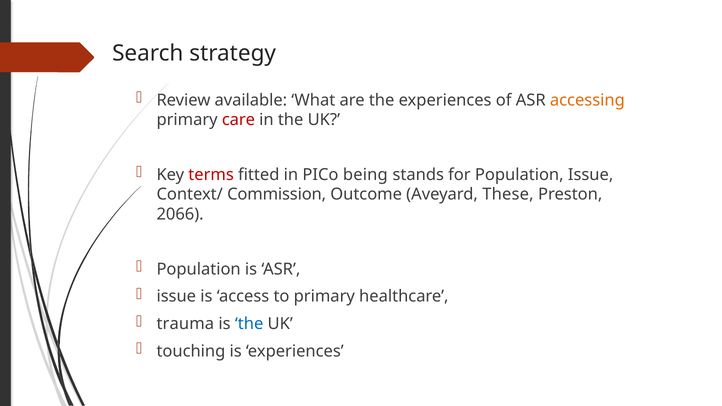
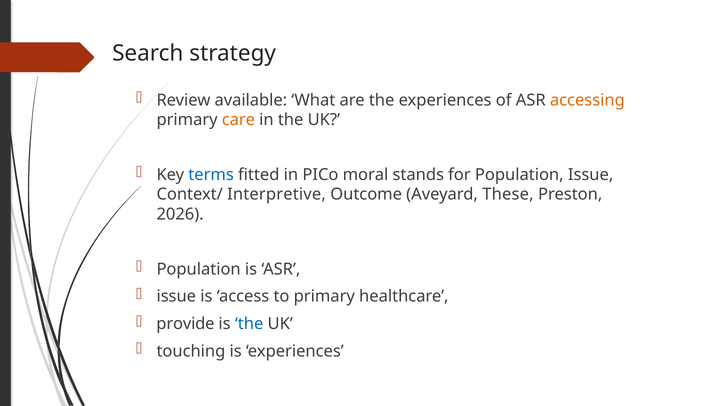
care colour: red -> orange (238, 120)
terms colour: red -> blue (211, 175)
being: being -> moral (365, 175)
Commission: Commission -> Interpretive (276, 195)
2066: 2066 -> 2026 (180, 214)
trauma: trauma -> provide (185, 324)
